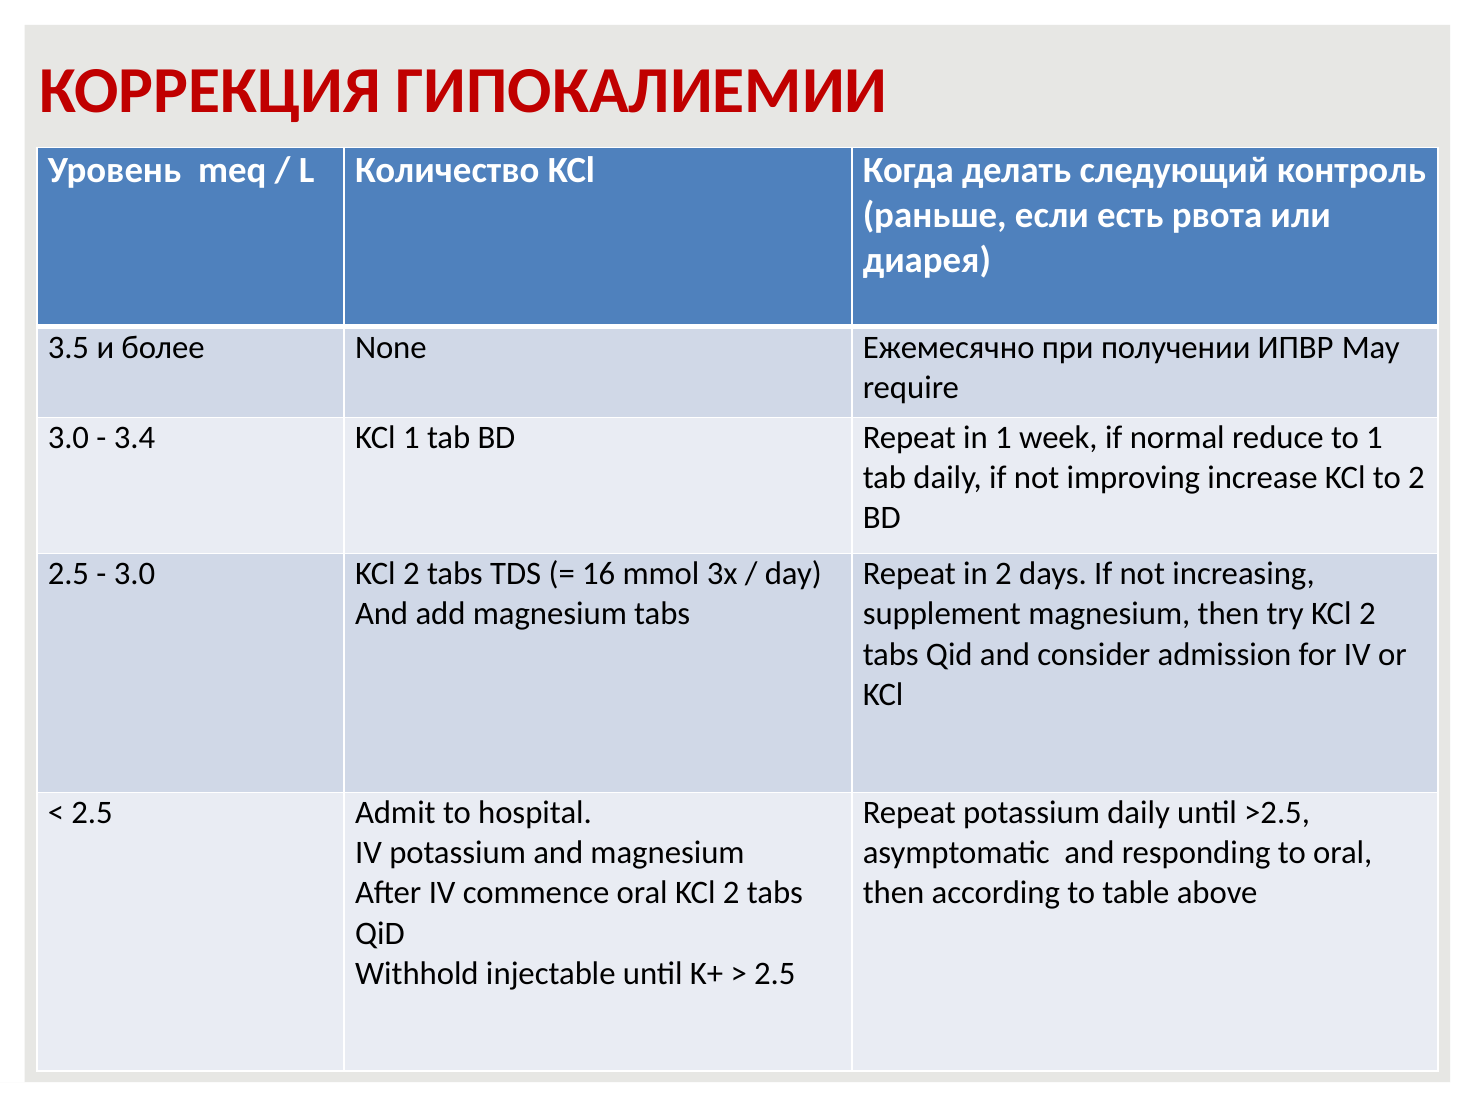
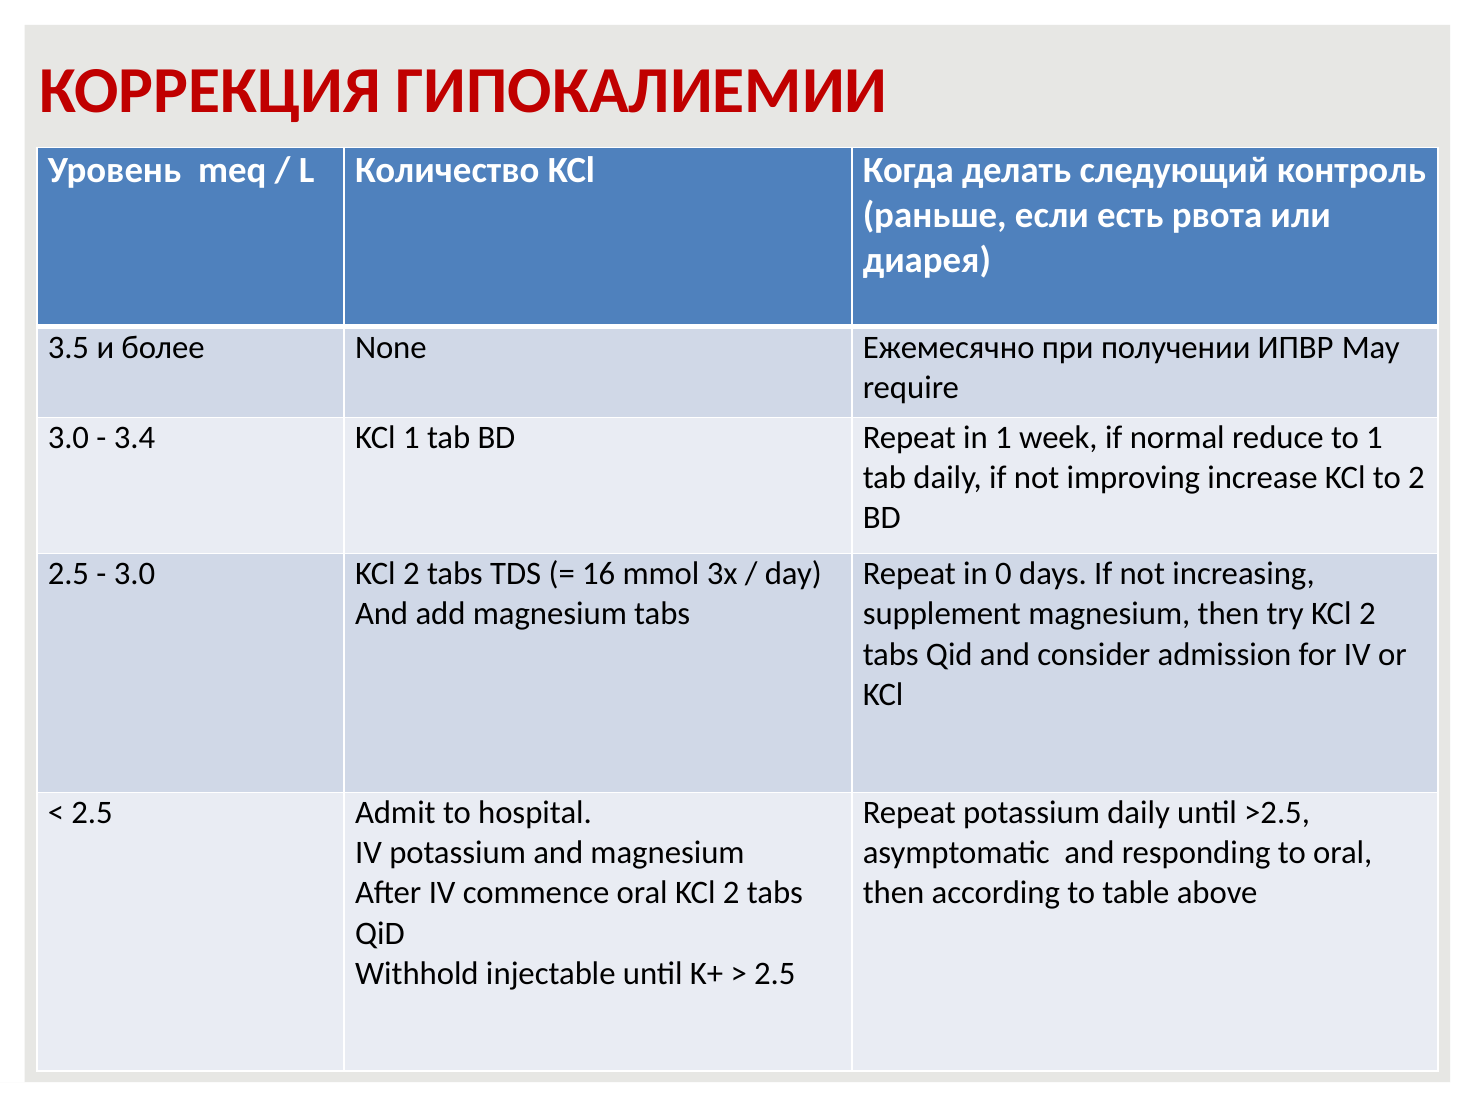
in 2: 2 -> 0 (1003, 574)
